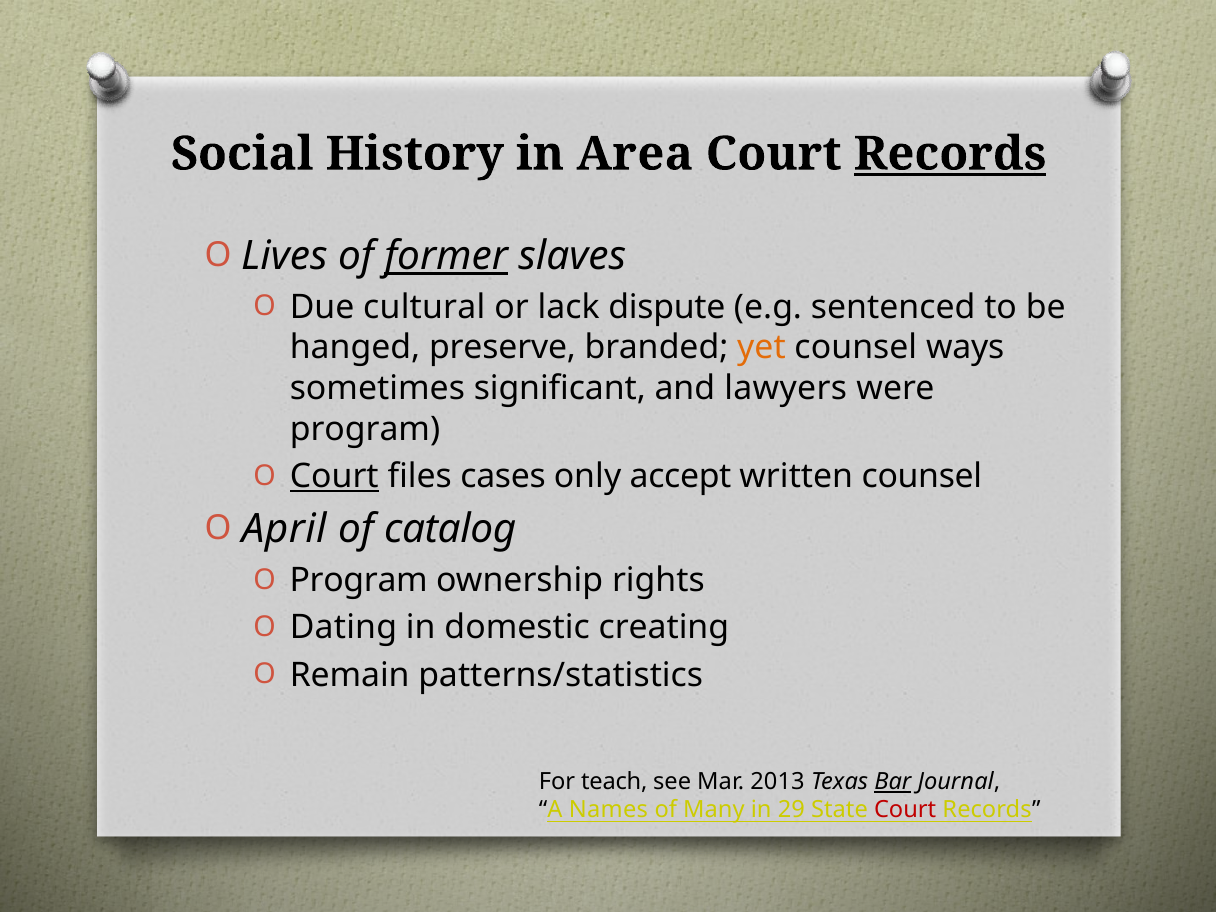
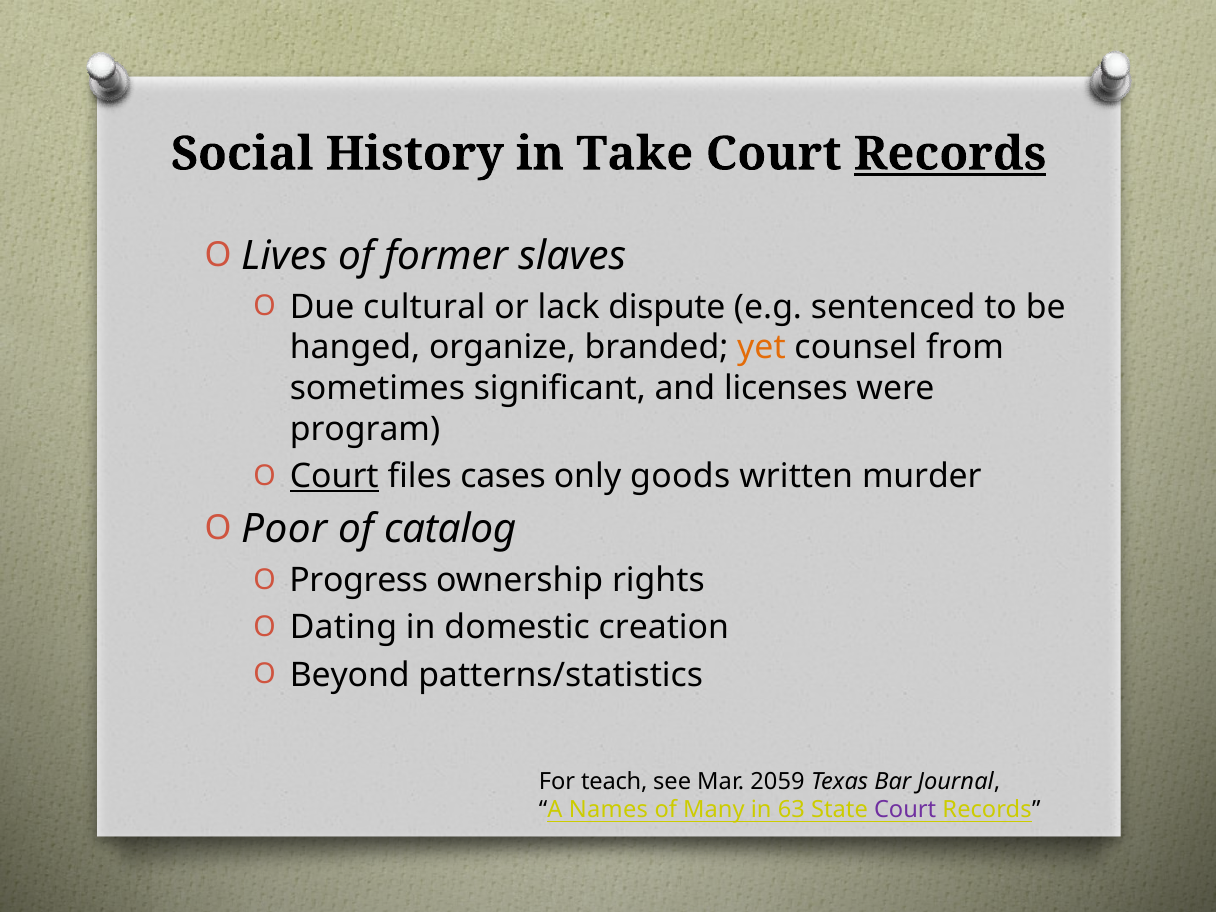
Area: Area -> Take (635, 154)
former underline: present -> none (446, 256)
preserve: preserve -> organize (502, 348)
ways: ways -> from (965, 348)
lawyers: lawyers -> licenses (786, 388)
accept: accept -> goods (680, 476)
written counsel: counsel -> murder (922, 476)
April: April -> Poor (284, 529)
Program: Program -> Progress (359, 580)
creating: creating -> creation (664, 628)
Remain: Remain -> Beyond (350, 675)
2013: 2013 -> 2059 (778, 782)
Bar underline: present -> none (893, 782)
29: 29 -> 63 (791, 810)
Court colour: red -> purple (905, 810)
